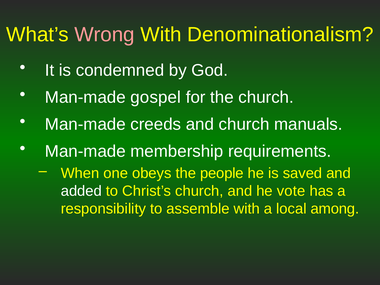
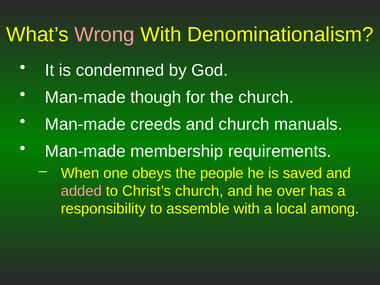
gospel: gospel -> though (156, 97)
added colour: white -> pink (81, 191)
vote: vote -> over (291, 191)
